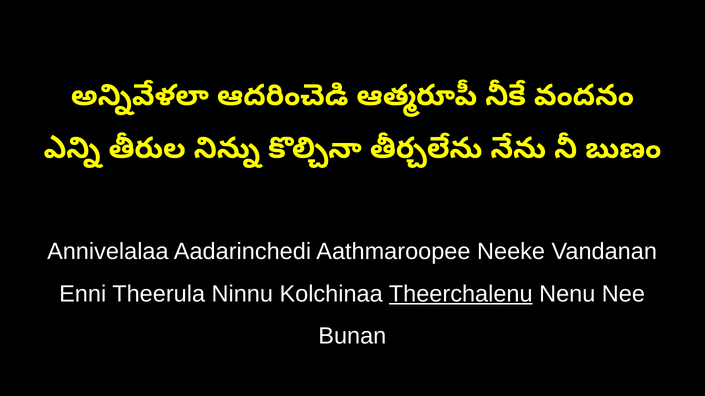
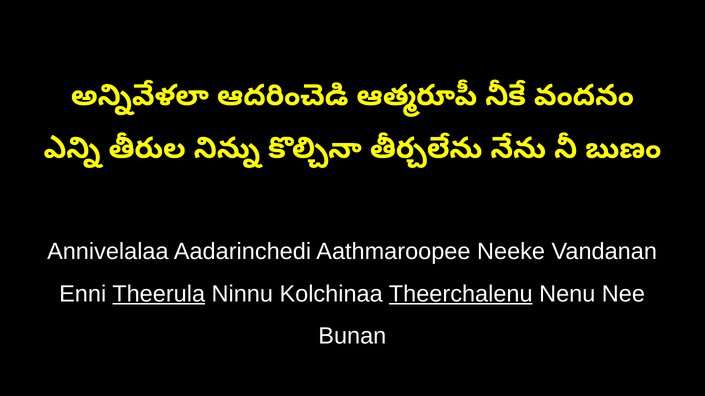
Theerula underline: none -> present (159, 294)
